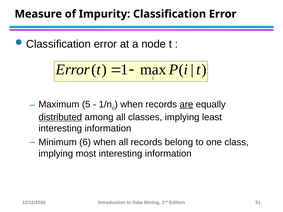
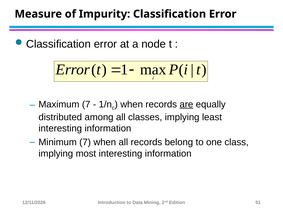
Maximum 5: 5 -> 7 (86, 104)
distributed underline: present -> none (60, 117)
Minimum 6: 6 -> 7 (85, 142)
